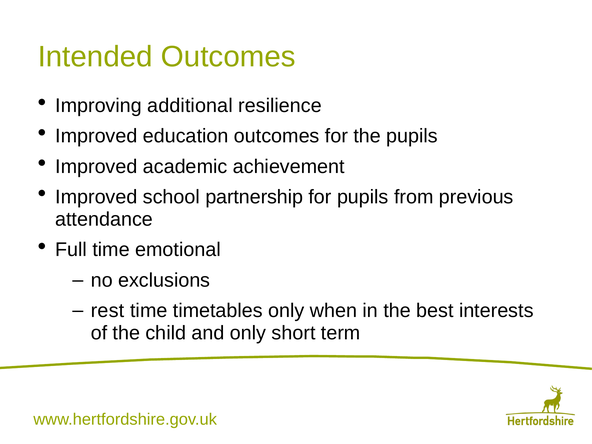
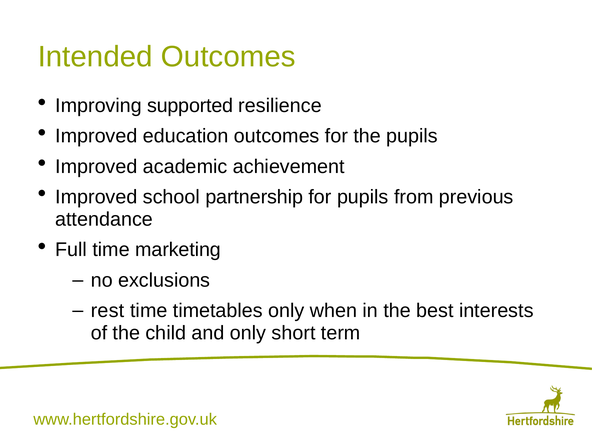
additional: additional -> supported (190, 106)
emotional: emotional -> marketing (178, 250)
